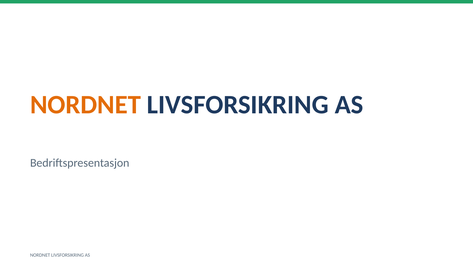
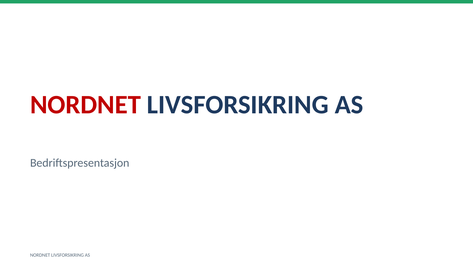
NORDNET colour: orange -> red (86, 105)
